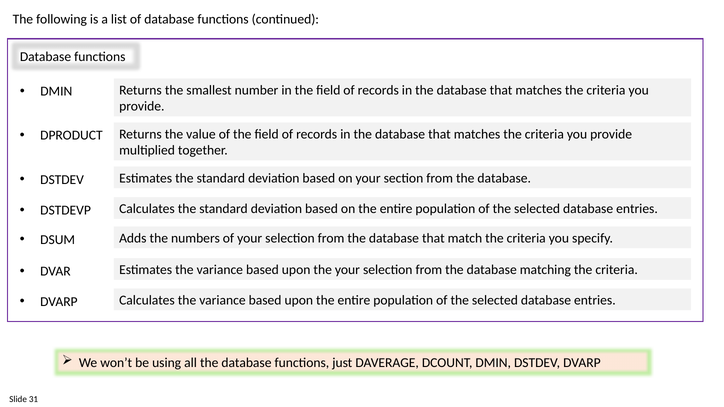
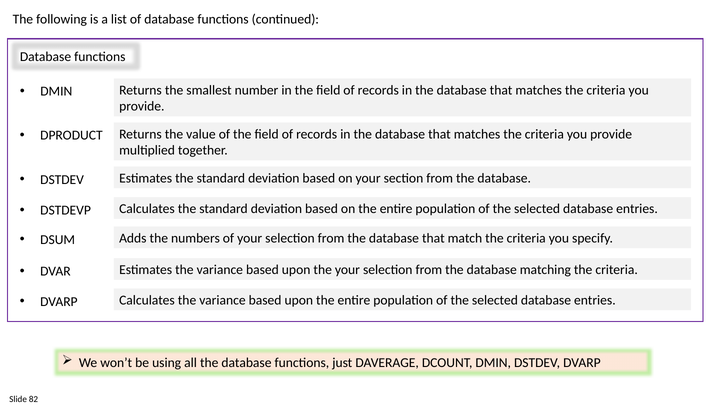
31: 31 -> 82 (33, 399)
